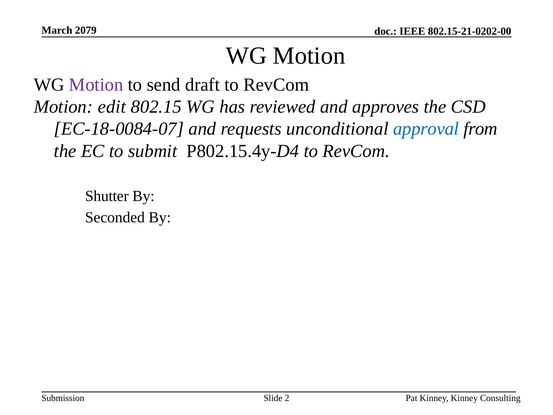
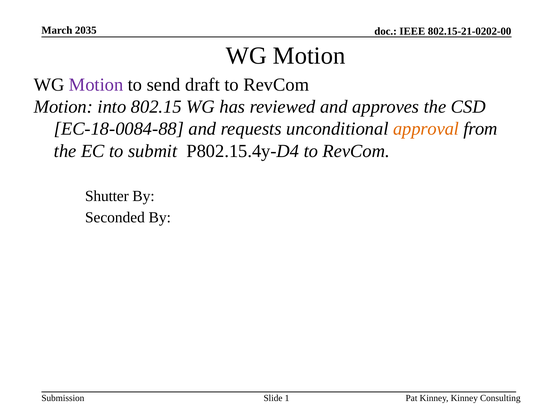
2079: 2079 -> 2035 (86, 30)
edit: edit -> into (112, 107)
EC-18-0084-07: EC-18-0084-07 -> EC-18-0084-88 (119, 129)
approval colour: blue -> orange (426, 129)
2: 2 -> 1 (287, 398)
